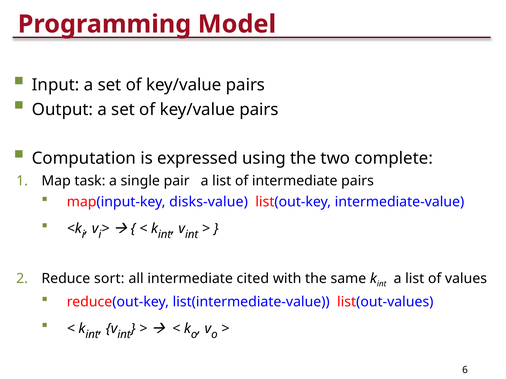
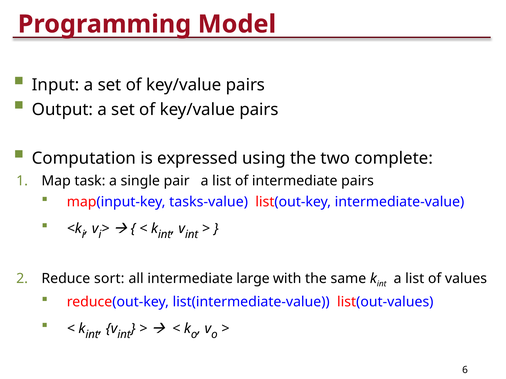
disks-value: disks-value -> tasks-value (209, 202)
cited: cited -> large (253, 279)
